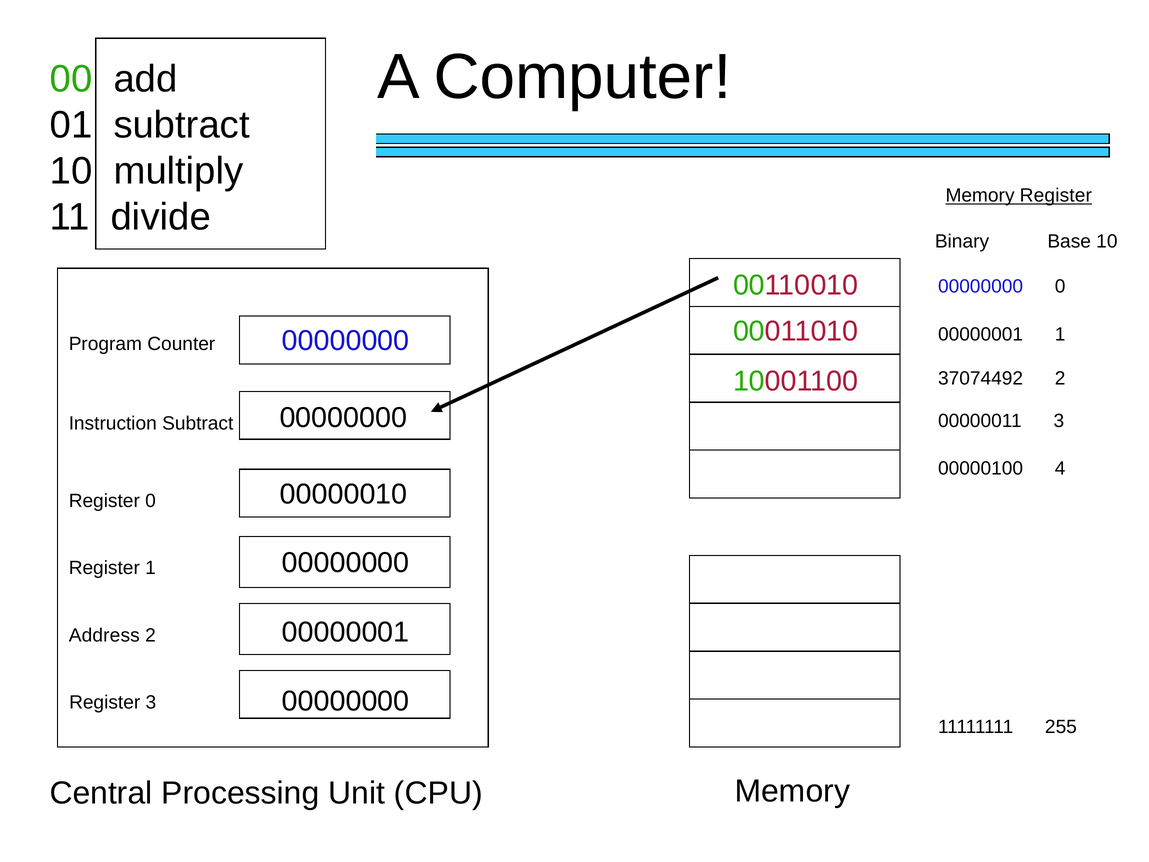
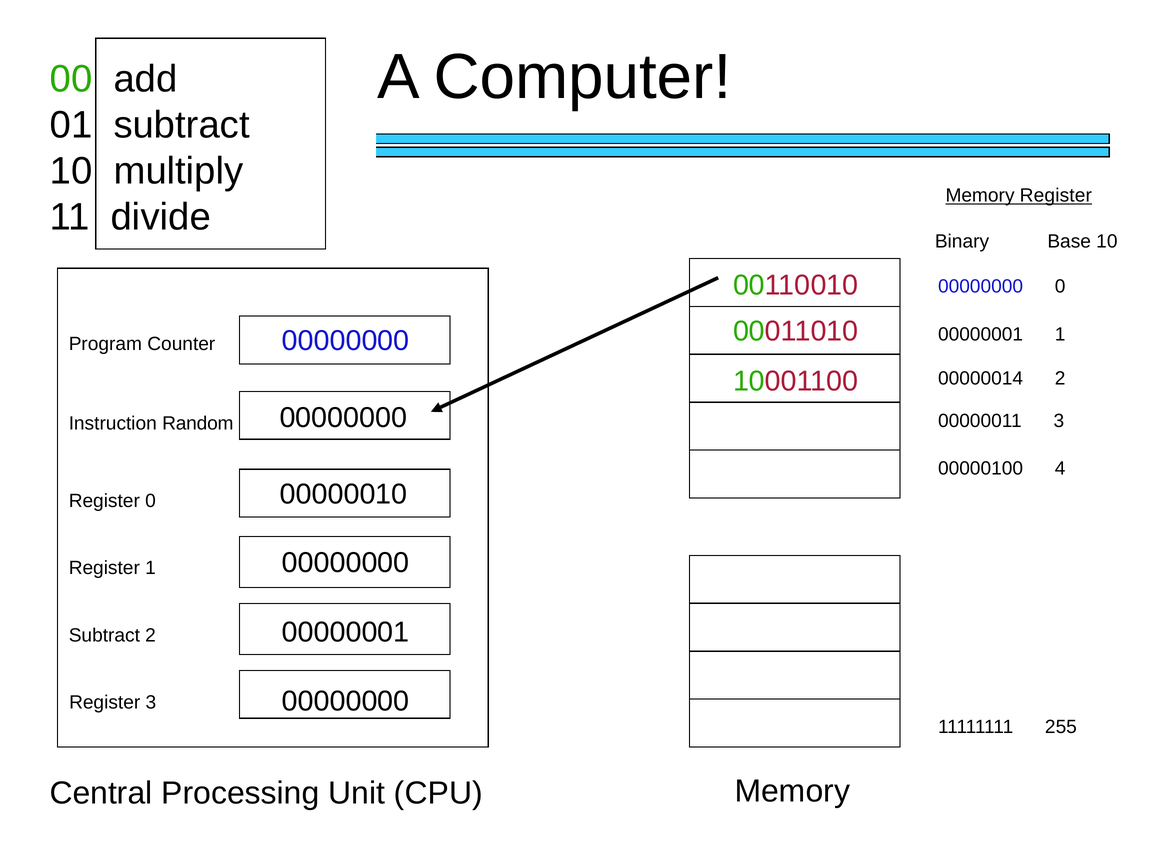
37074492: 37074492 -> 00000014 (981, 379)
Instruction Subtract: Subtract -> Random (198, 423)
Address: Address -> Subtract (104, 635)
